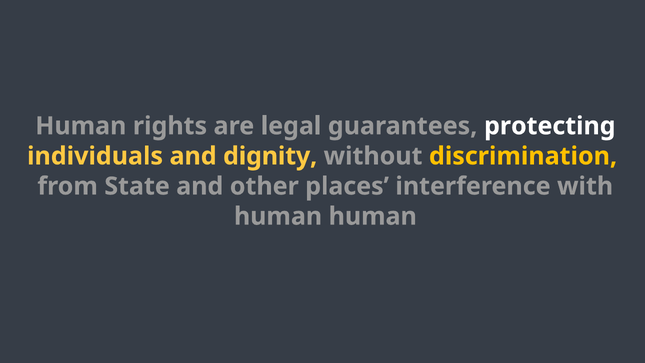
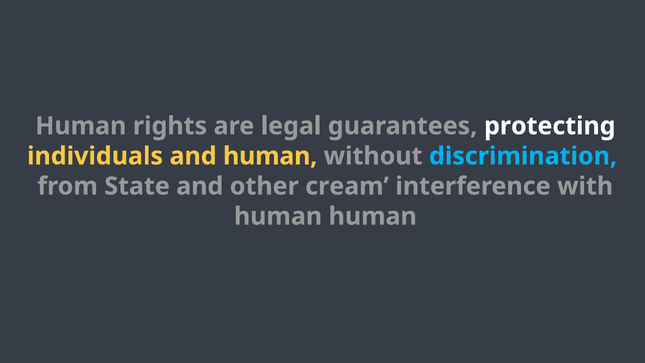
and dignity: dignity -> human (270, 156)
discrimination colour: yellow -> light blue (523, 156)
places: places -> cream (347, 186)
